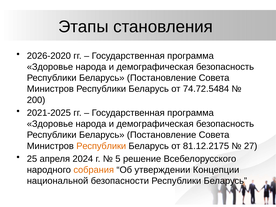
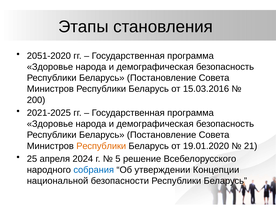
2026-2020: 2026-2020 -> 2051-2020 (49, 56)
74.72.5484: 74.72.5484 -> 15.03.2016 (206, 89)
81.12.2175: 81.12.2175 -> 19.01.2020 (206, 146)
27: 27 -> 21 (251, 146)
собрания colour: orange -> blue (94, 170)
